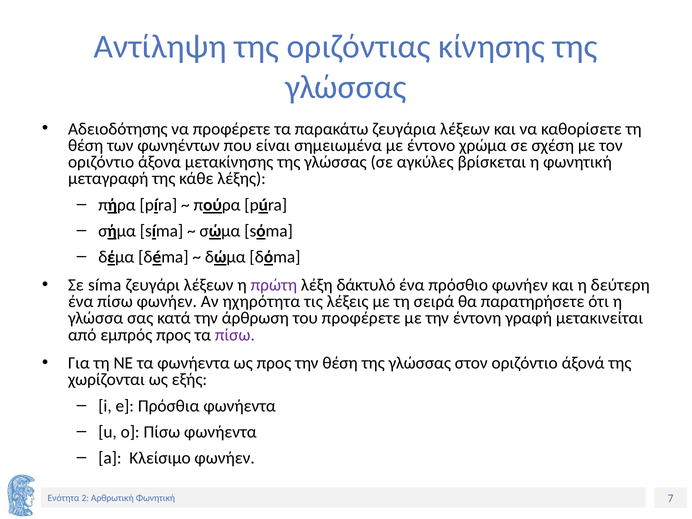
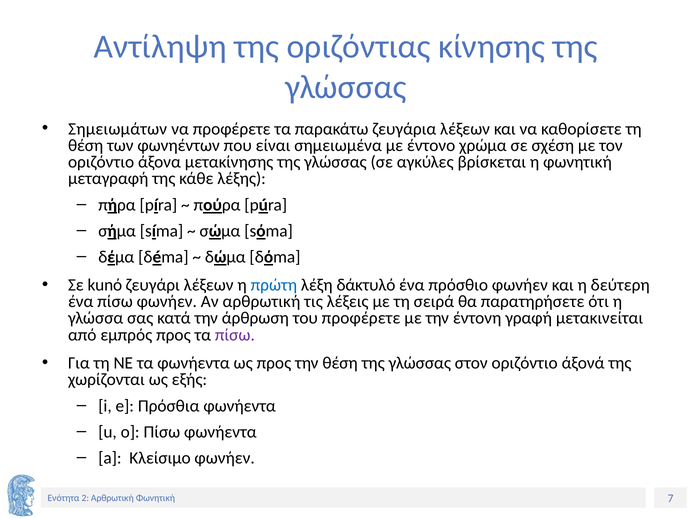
Αδειοδότησης: Αδειοδότησης -> Σημειωμάτων (118, 129)
Σε síma: síma -> kunό (105, 285)
πρώτη colour: purple -> blue (274, 285)
Αν ηχηρότητα: ηχηρότητα -> αρθρωτική (261, 302)
